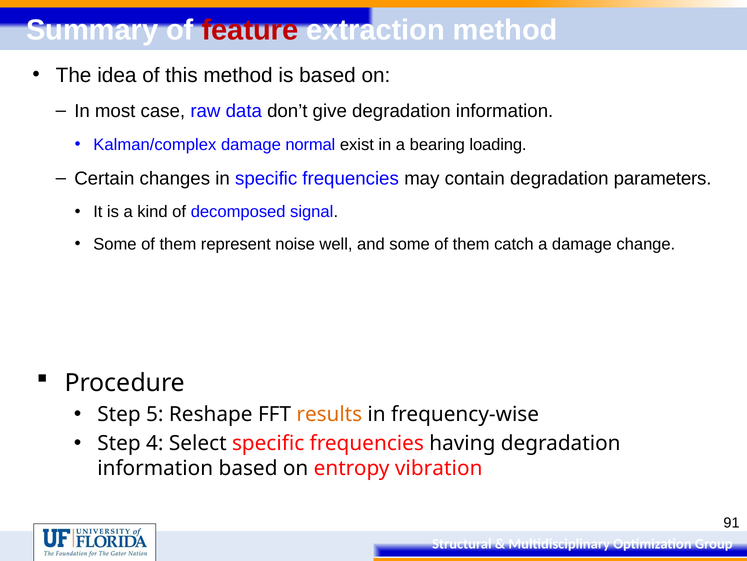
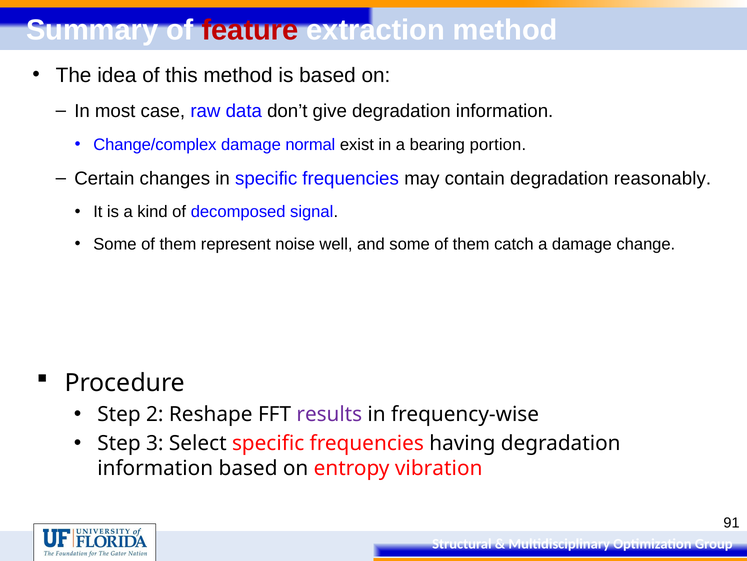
Kalman/complex: Kalman/complex -> Change/complex (155, 145)
loading: loading -> portion (498, 145)
parameters: parameters -> reasonably (662, 178)
5: 5 -> 2 (155, 414)
results colour: orange -> purple (329, 414)
4: 4 -> 3 (155, 443)
